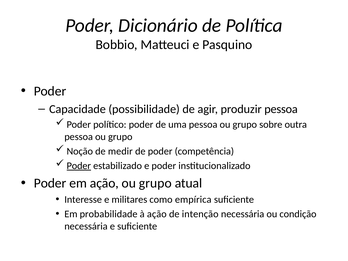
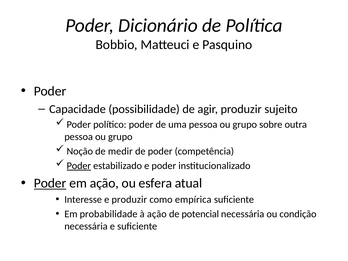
produzir pessoa: pessoa -> sujeito (281, 109)
Poder underline: none -> present (50, 183)
ação ou grupo: grupo -> esfera (155, 183)
e militares: militares -> produzir (129, 200)
intenção: intenção -> potencial (200, 214)
